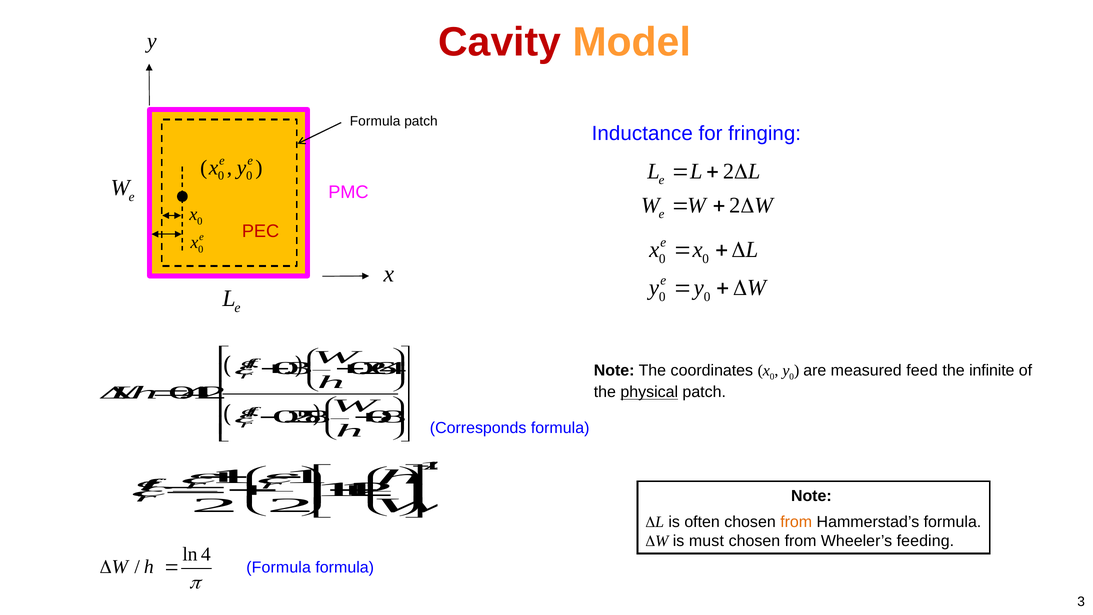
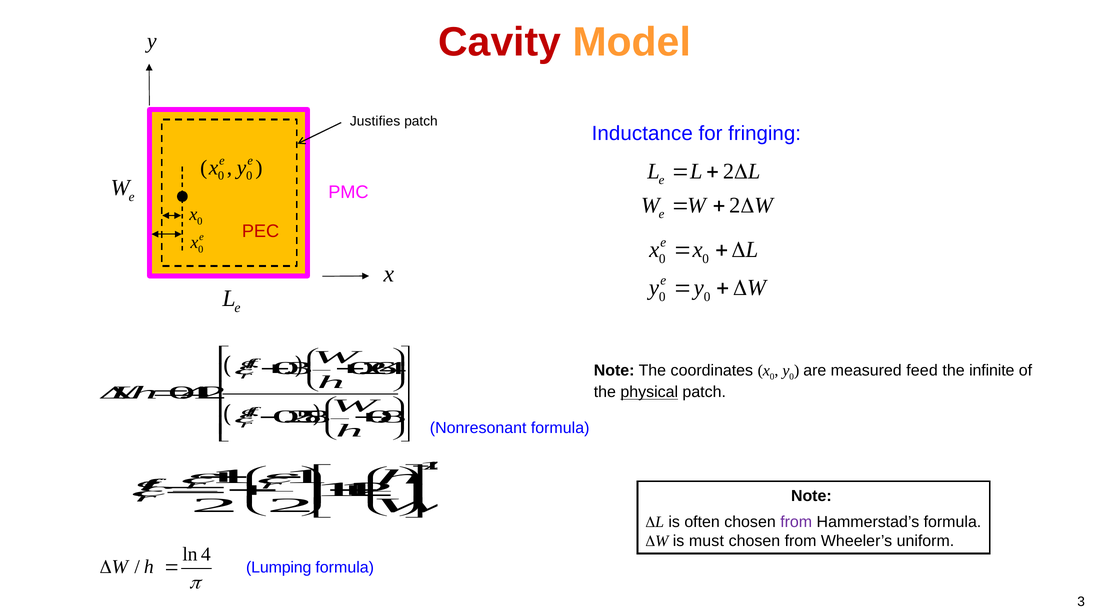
Formula: Formula -> Justifies (375, 121)
Corresponds: Corresponds -> Nonresonant (478, 428)
from colour: orange -> purple (796, 522)
feeding: feeding -> uniform (925, 541)
Formula: Formula -> Lumping (279, 568)
